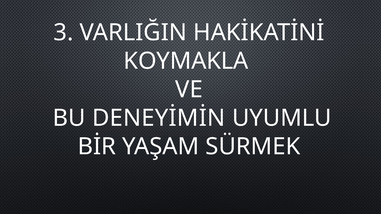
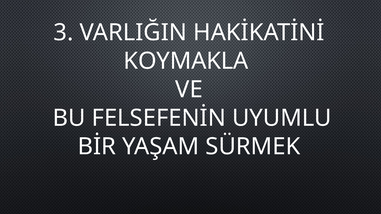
DENEYİMİN: DENEYİMİN -> FELSEFENİN (159, 118)
